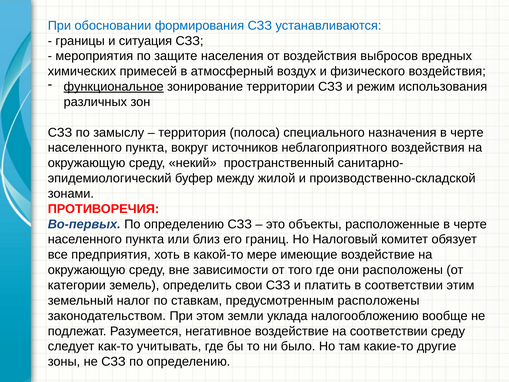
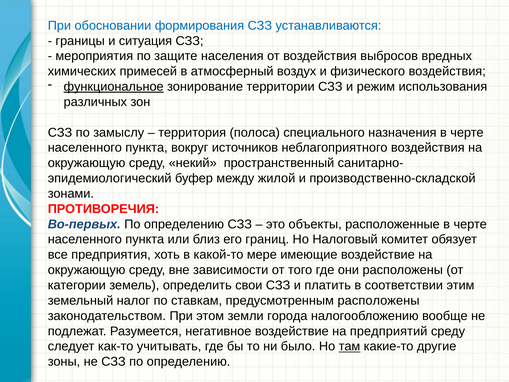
уклада: уклада -> города (287, 316)
на соответствии: соответствии -> предприятий (389, 331)
там underline: none -> present (349, 346)
